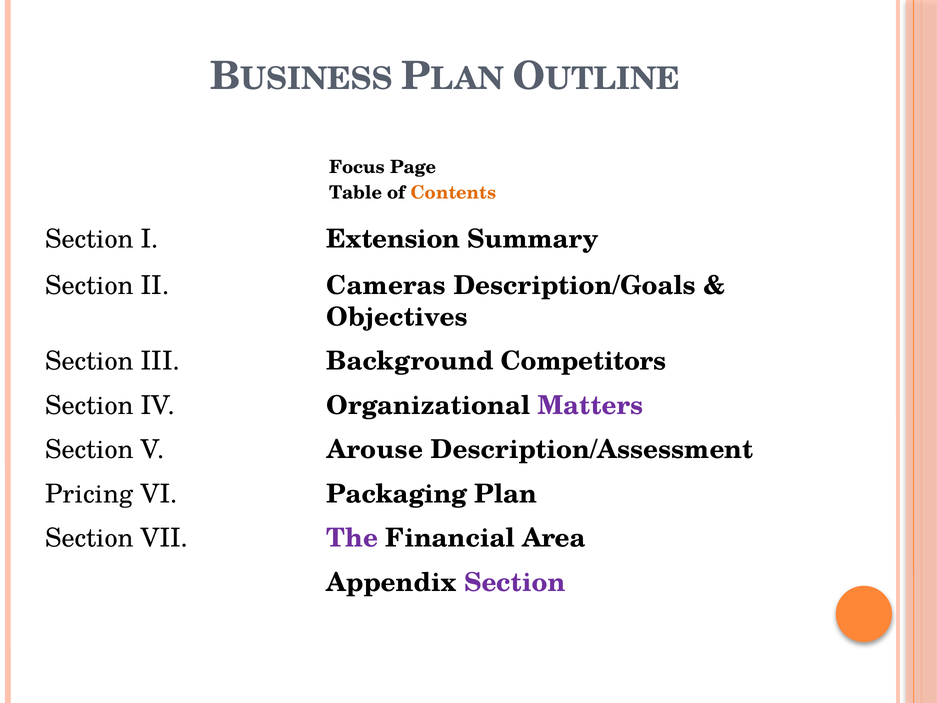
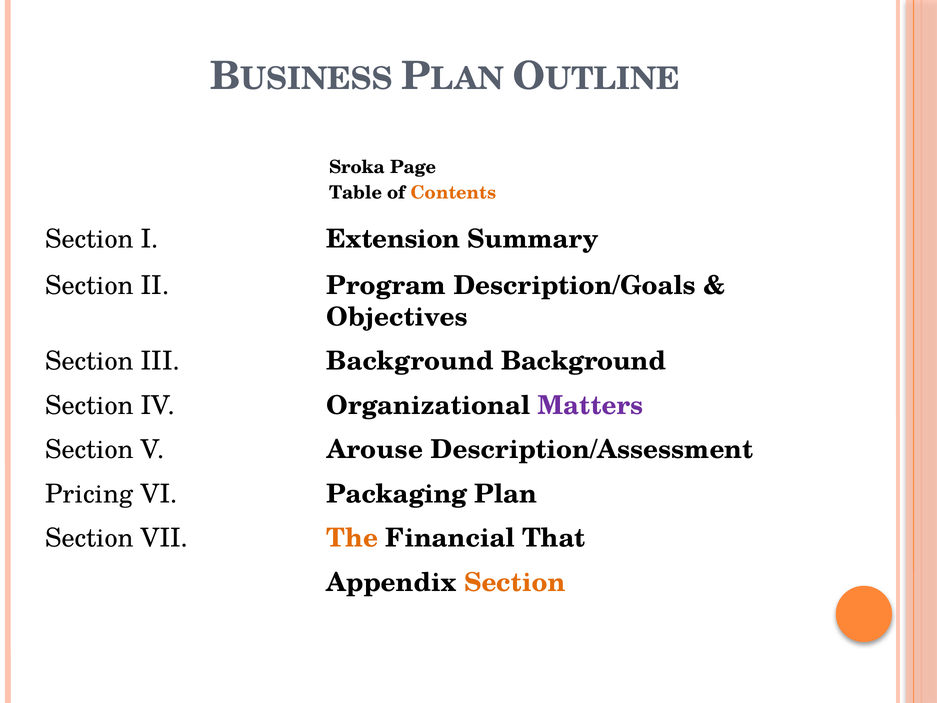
Focus: Focus -> Sroka (357, 167)
Cameras: Cameras -> Program (386, 286)
Background Competitors: Competitors -> Background (583, 361)
The colour: purple -> orange (352, 538)
Area: Area -> That (554, 538)
Section colour: purple -> orange (515, 582)
